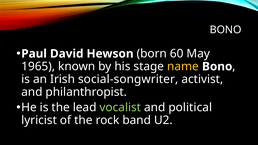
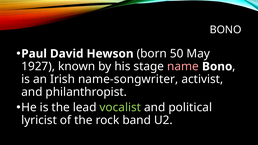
60: 60 -> 50 (177, 54)
1965: 1965 -> 1927 (38, 67)
name colour: yellow -> pink (183, 67)
social-songwriter: social-songwriter -> name-songwriter (128, 79)
